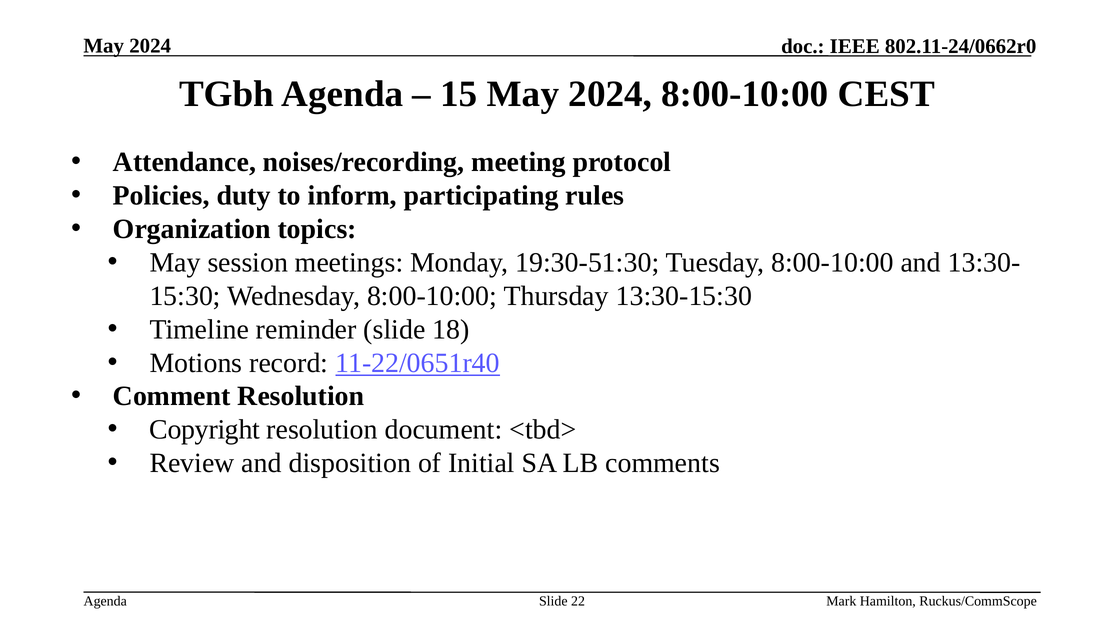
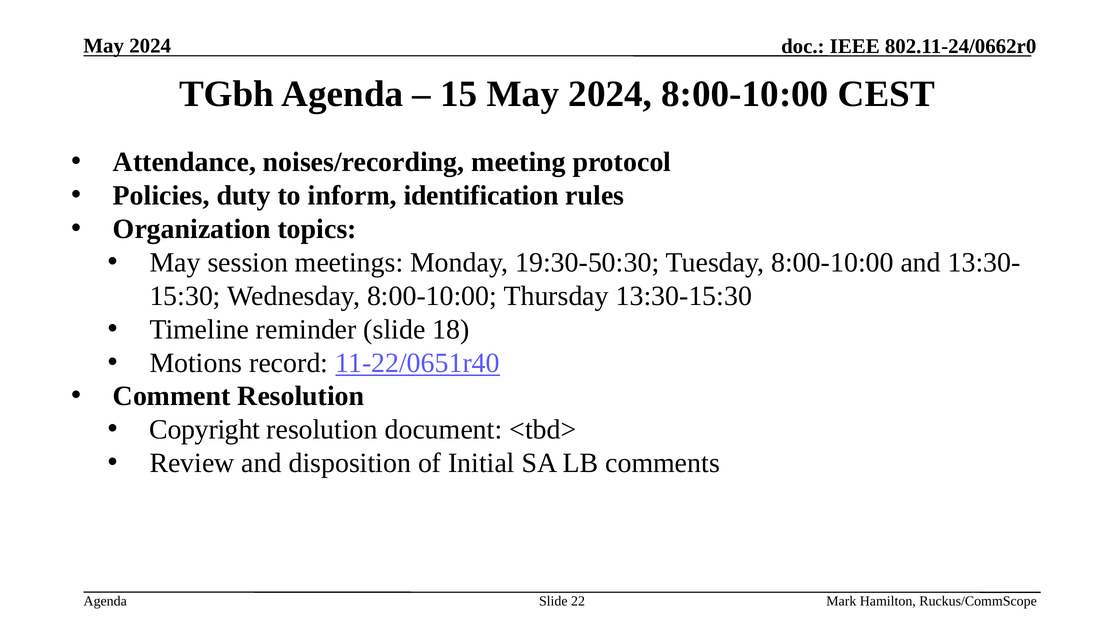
participating: participating -> identification (481, 196)
19:30-51:30: 19:30-51:30 -> 19:30-50:30 (587, 263)
